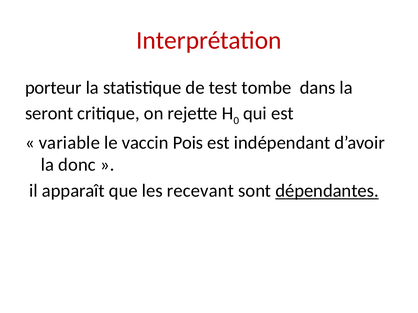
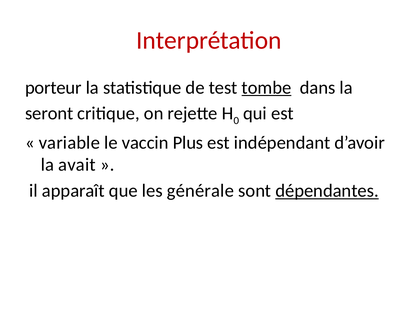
tombe underline: none -> present (266, 88)
Pois: Pois -> Plus (188, 143)
donc: donc -> avait (77, 165)
recevant: recevant -> générale (200, 191)
